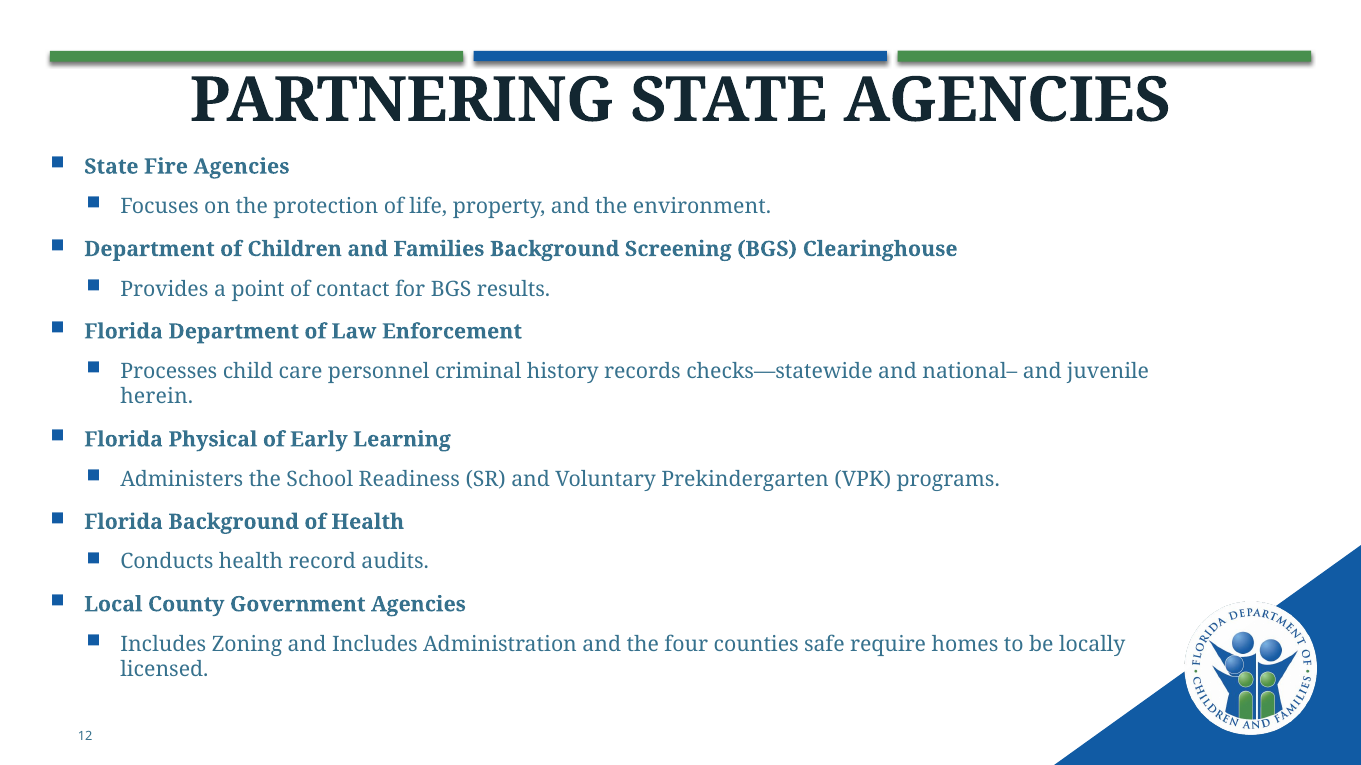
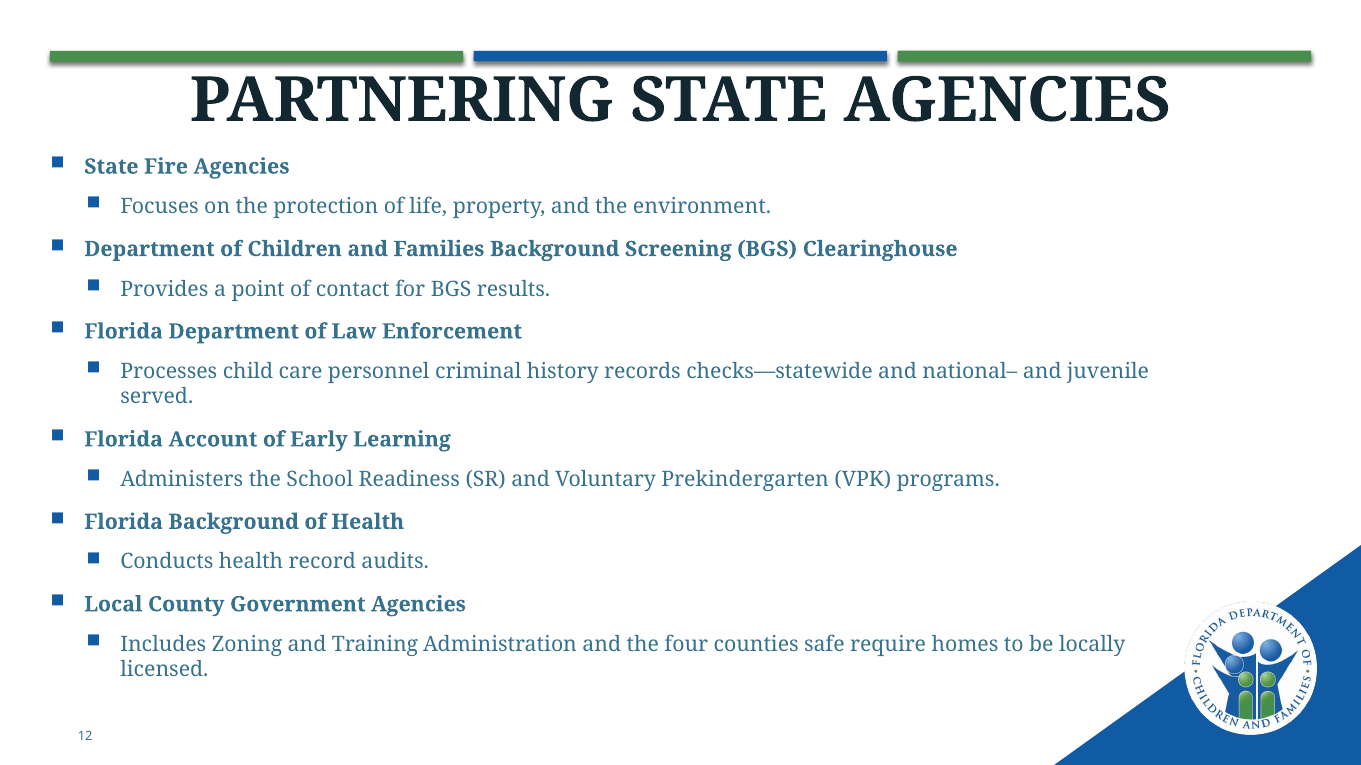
herein: herein -> served (157, 397)
Physical: Physical -> Account (213, 440)
and Includes: Includes -> Training (375, 645)
